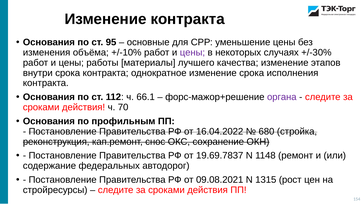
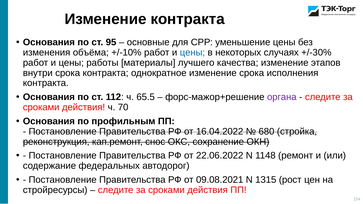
цены colour: purple -> blue (192, 53)
66.1: 66.1 -> 65.5 (146, 97)
19.69.7837: 19.69.7837 -> 22.06.2022 (220, 156)
